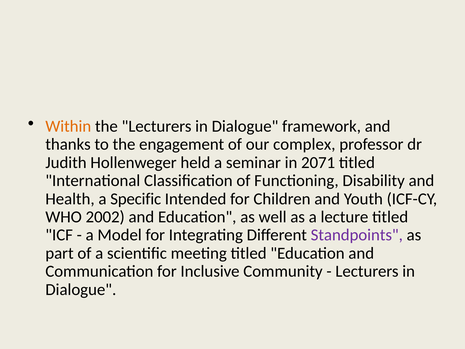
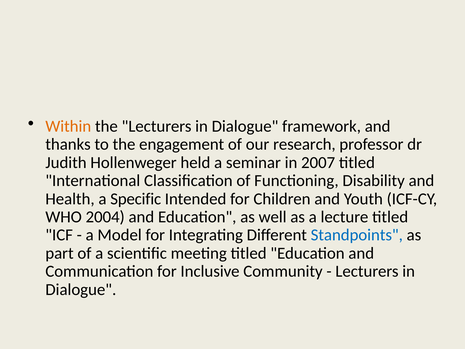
complex: complex -> research (304, 144)
2071: 2071 -> 2007 (318, 162)
2002: 2002 -> 2004 (105, 217)
Standpoints colour: purple -> blue (357, 235)
